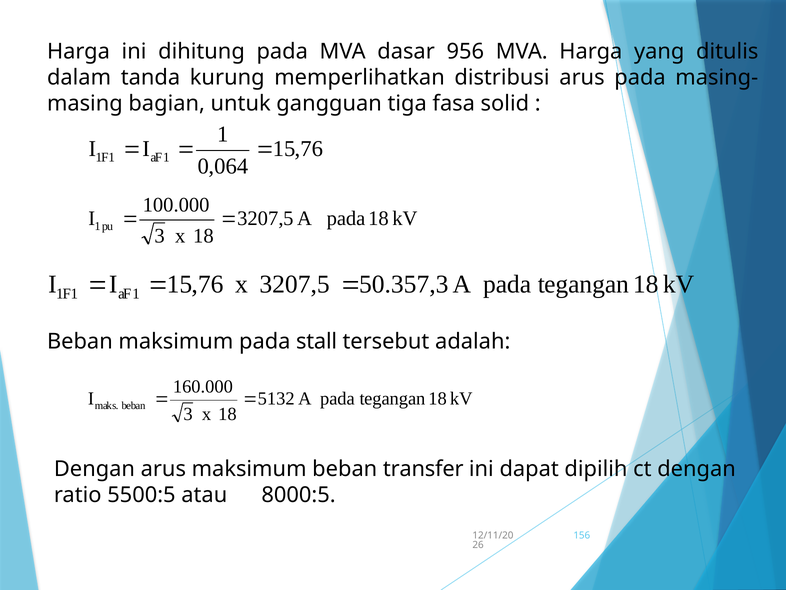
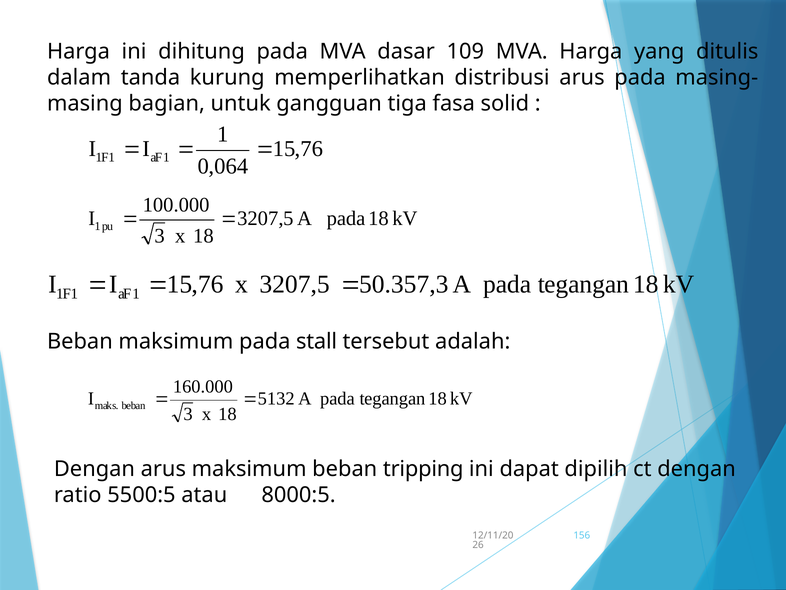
956: 956 -> 109 (465, 51)
transfer: transfer -> tripping (423, 468)
